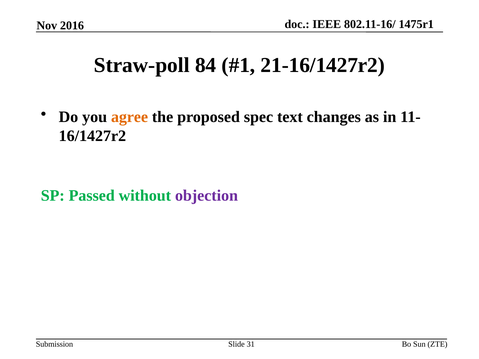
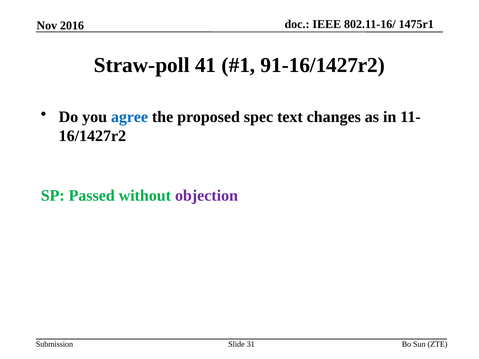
84: 84 -> 41 (206, 65)
21-16/1427r2: 21-16/1427r2 -> 91-16/1427r2 (323, 65)
agree colour: orange -> blue (130, 117)
